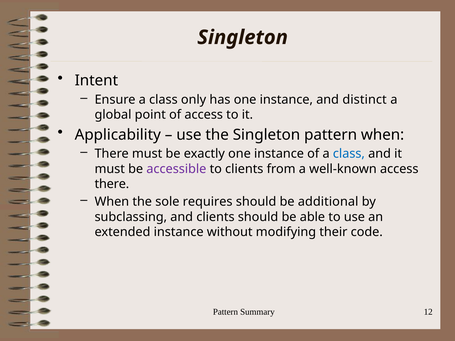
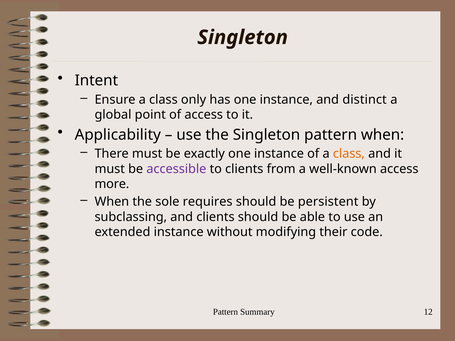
class colour: blue -> orange (349, 154)
there: there -> more (112, 184)
additional: additional -> persistent (328, 202)
